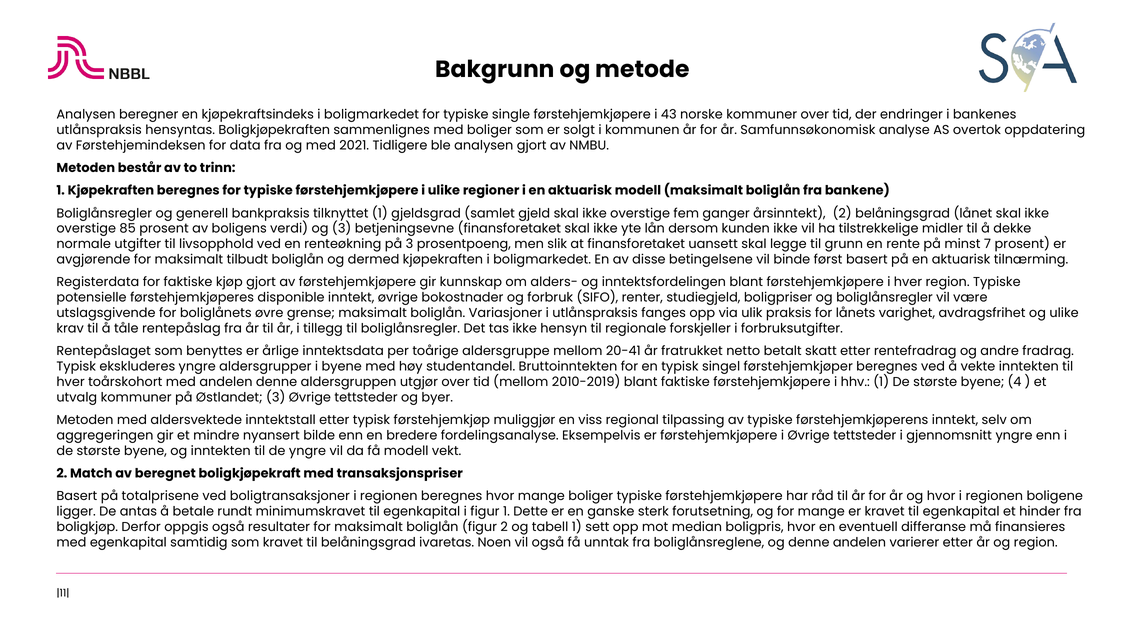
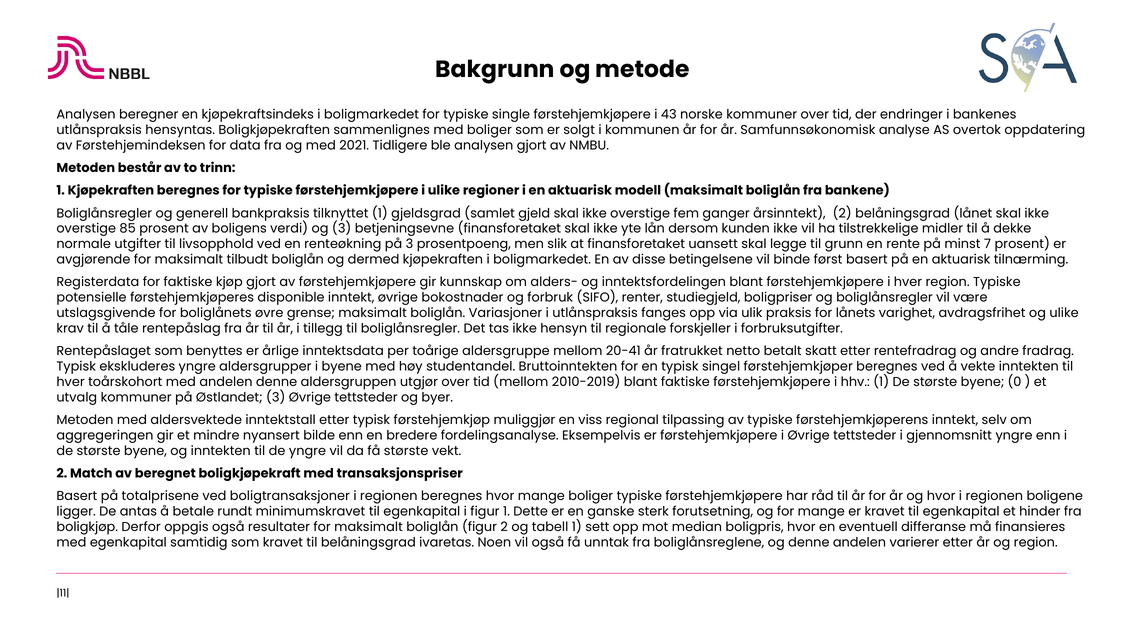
4: 4 -> 0 (1014, 382)
få modell: modell -> største (406, 451)
